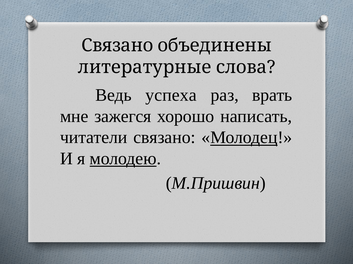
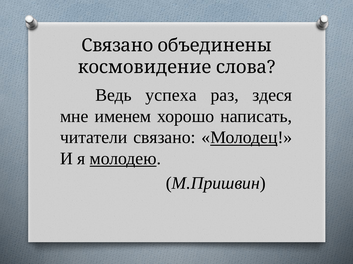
литературные: литературные -> космовидение (145, 67)
врать: врать -> здеся (272, 95)
зажегся: зажегся -> именем (123, 117)
